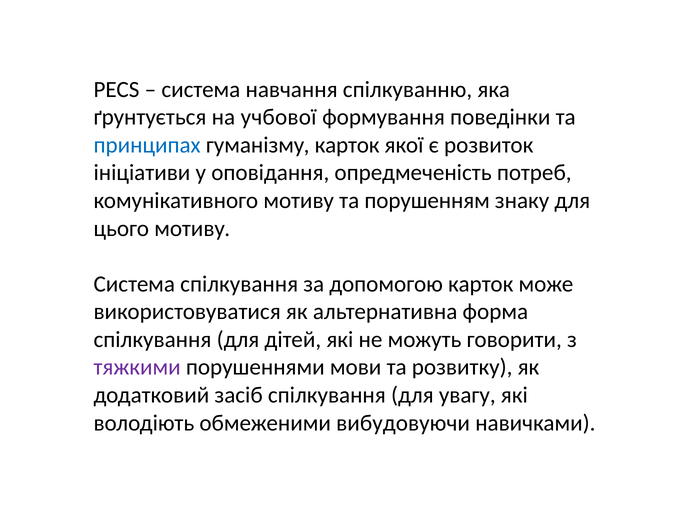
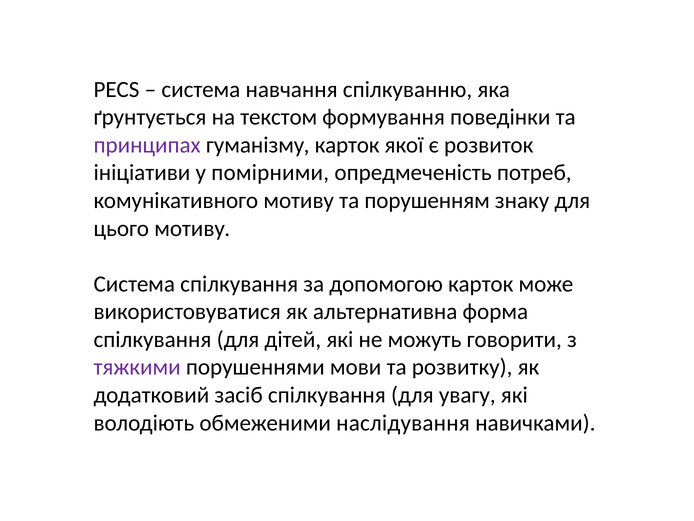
учбової: учбової -> текстом (279, 117)
принципах colour: blue -> purple (147, 145)
оповідання: оповідання -> помірними (270, 173)
вибудовуючи: вибудовуючи -> наслідування (403, 423)
